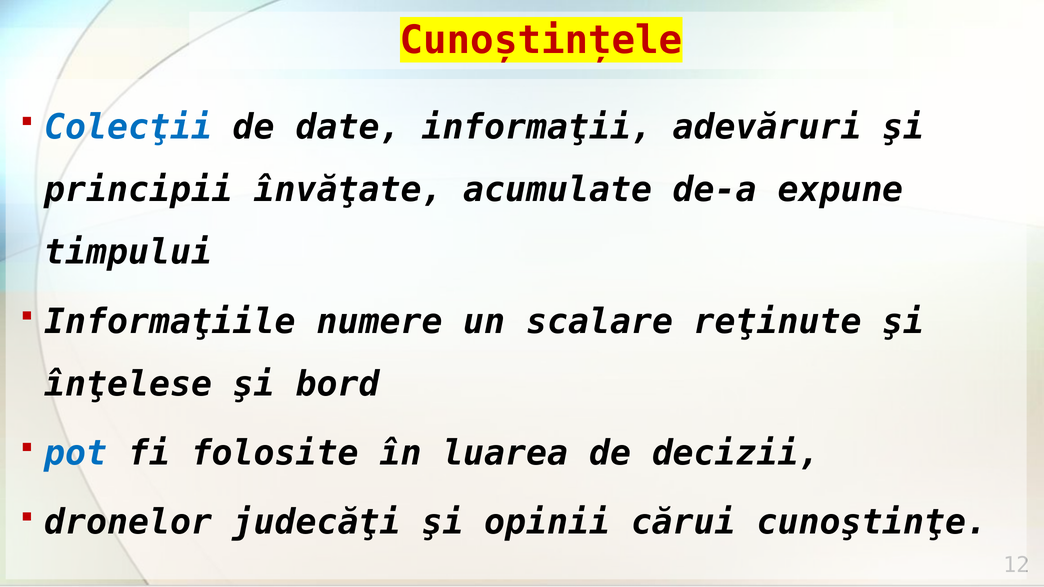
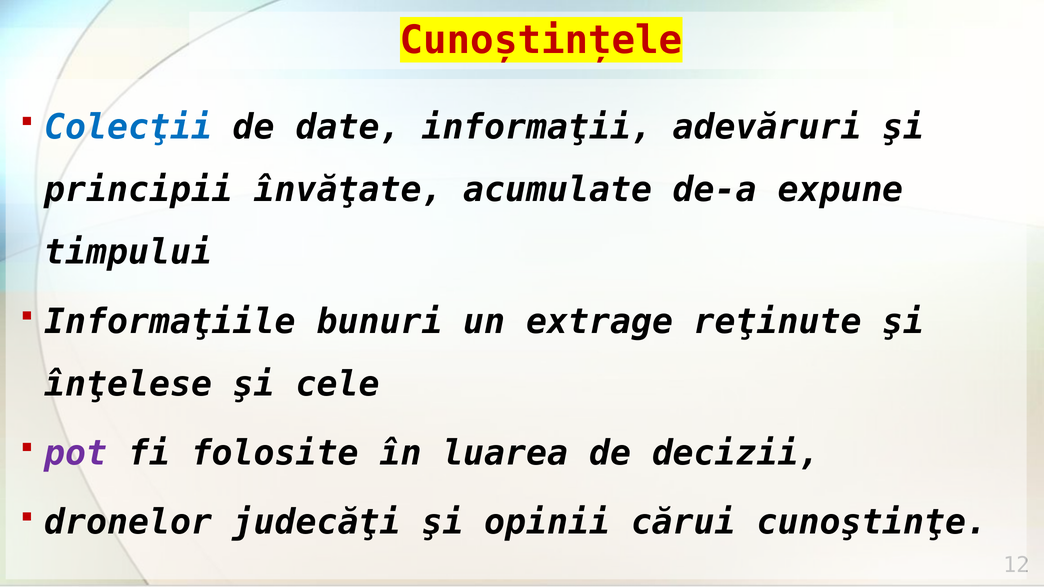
numere: numere -> bunuri (380, 322)
scalare: scalare -> extrage (600, 322)
bord: bord -> cele (338, 384)
pot colour: blue -> purple (76, 453)
